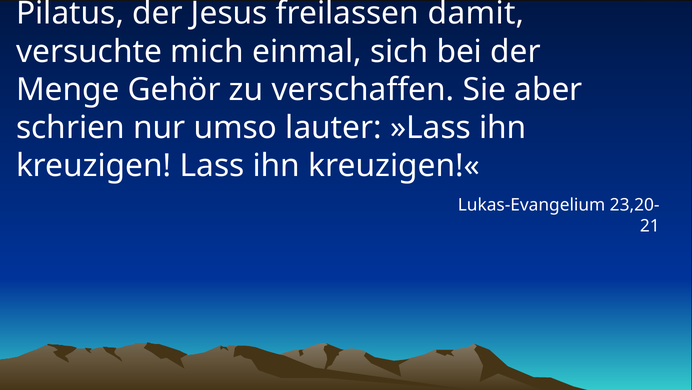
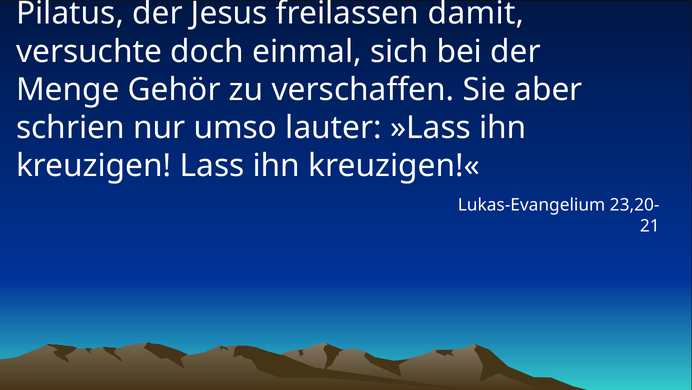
mich: mich -> doch (207, 51)
